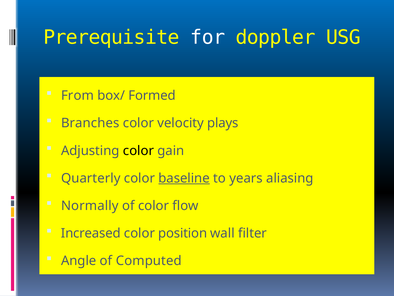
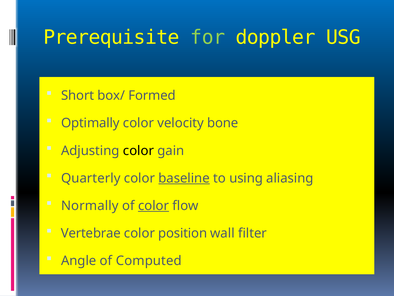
for colour: white -> light green (208, 37)
From: From -> Short (78, 95)
Branches: Branches -> Optimally (90, 123)
plays: plays -> bone (223, 123)
years: years -> using (246, 178)
color underline: none -> present (154, 205)
Increased: Increased -> Vertebrae (91, 233)
